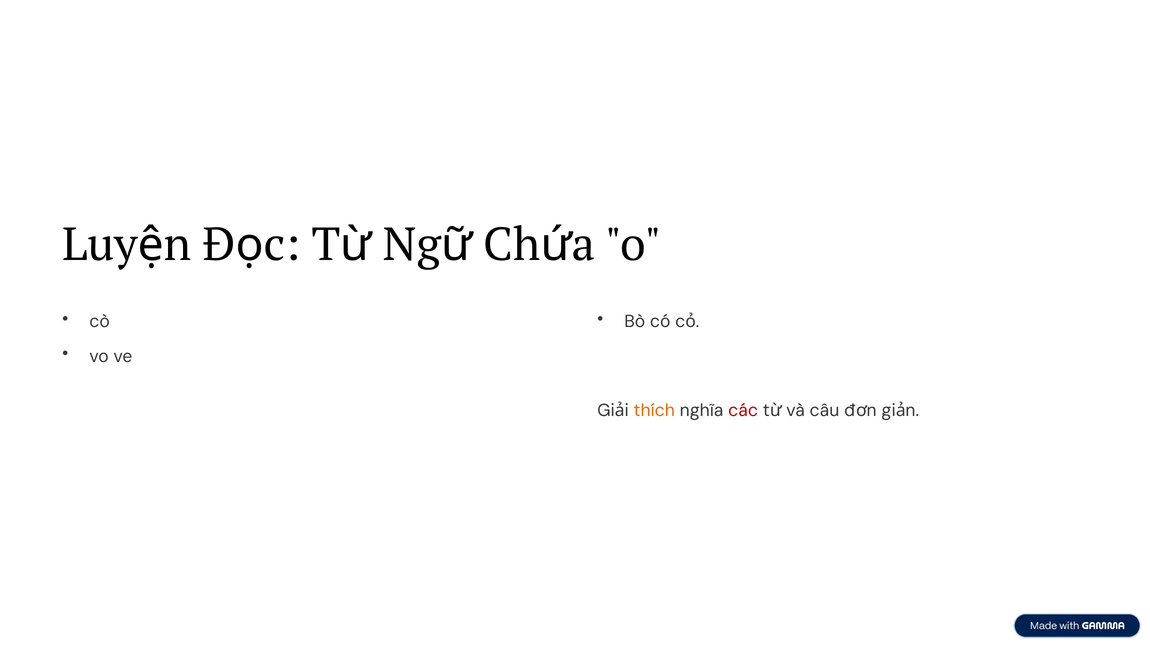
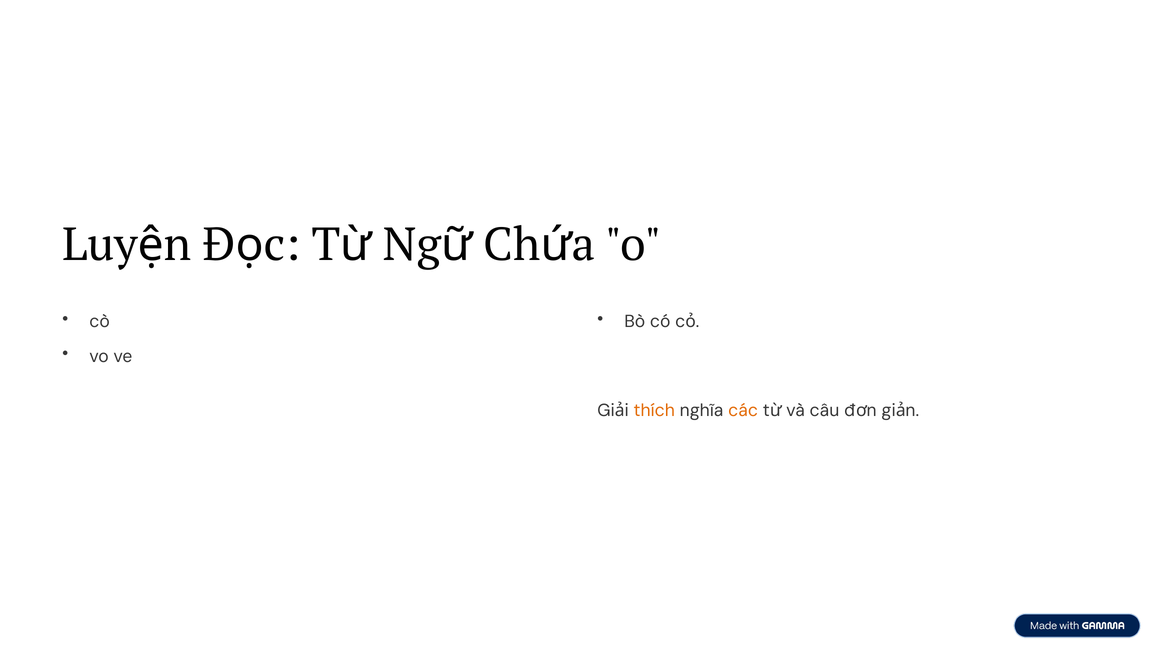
các colour: red -> orange (743, 411)
